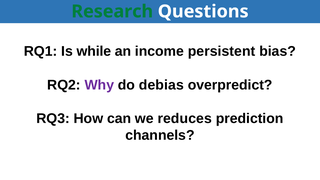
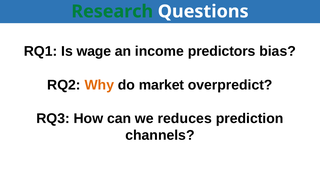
while: while -> wage (94, 51)
persistent: persistent -> predictors (222, 51)
Why colour: purple -> orange (99, 85)
debias: debias -> market (161, 85)
